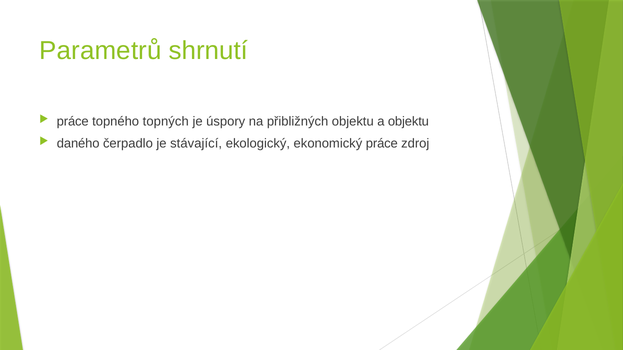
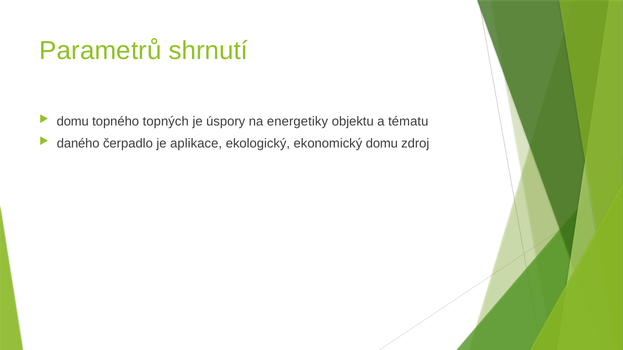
práce: práce -> domu (73, 121)
přibližných: přibližných -> energetiky (297, 121)
a objektu: objektu -> tématu (408, 121)
stávající: stávající -> aplikace (196, 144)
ekonomický práce: práce -> domu (382, 144)
